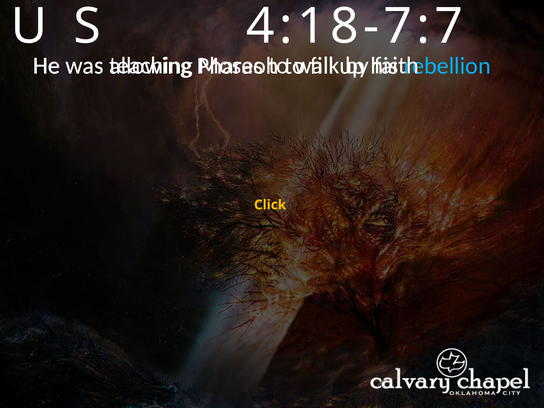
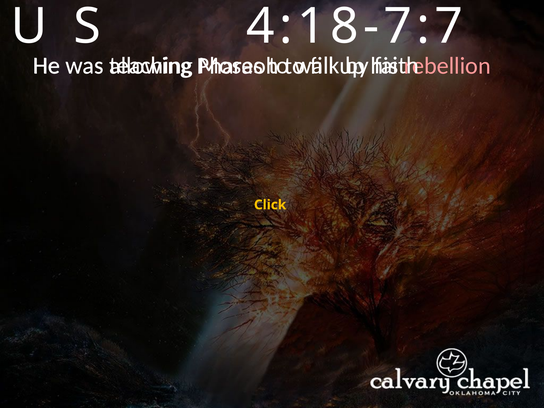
rebellion colour: light blue -> pink (447, 66)
